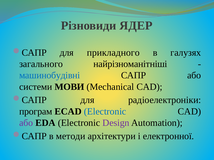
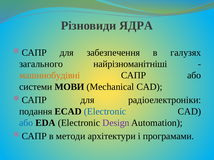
ЯДЕР: ЯДЕР -> ЯДРА (136, 26)
прикладного: прикладного -> забезпечення (113, 53)
машинобудівні colour: blue -> orange (50, 76)
програм: програм -> подання (36, 112)
або colour: purple -> blue (26, 123)
електронної: електронної -> програмами (168, 137)
